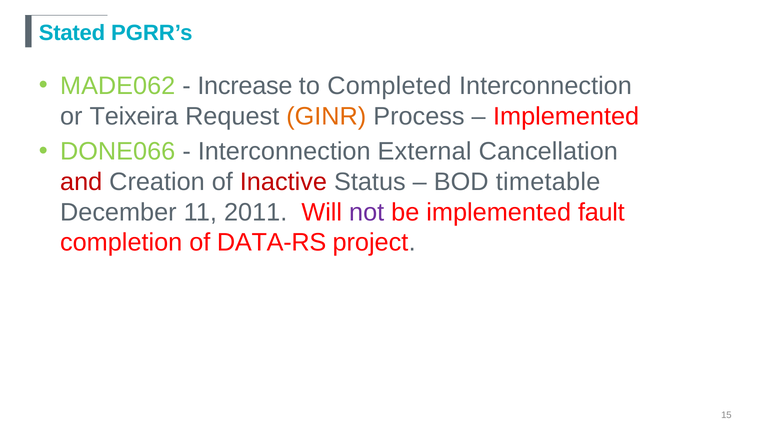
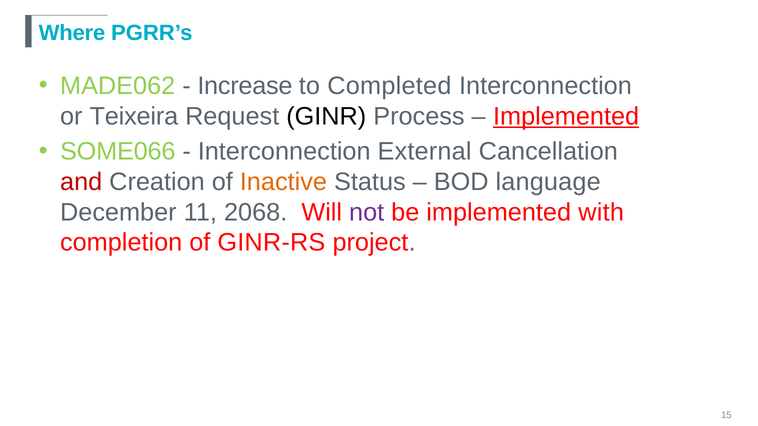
Stated: Stated -> Where (72, 33)
GINR colour: orange -> black (326, 116)
Implemented underline: none -> present (566, 116)
DONE066: DONE066 -> SOME066 (118, 152)
Inactive colour: red -> orange (283, 182)
timetable: timetable -> language (548, 182)
2011: 2011 -> 2068 (256, 212)
fault: fault -> with (601, 212)
DATA-RS: DATA-RS -> GINR-RS (271, 243)
